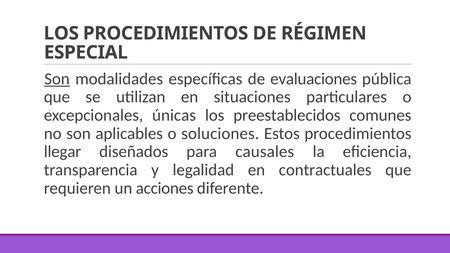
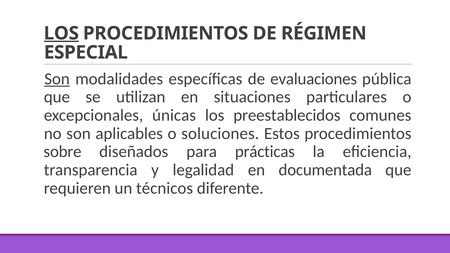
LOS underline: none -> present (61, 33)
llegar: llegar -> sobre (63, 152)
causales: causales -> prácticas (265, 152)
contractuales: contractuales -> documentada (325, 170)
acciones: acciones -> técnicos (165, 188)
